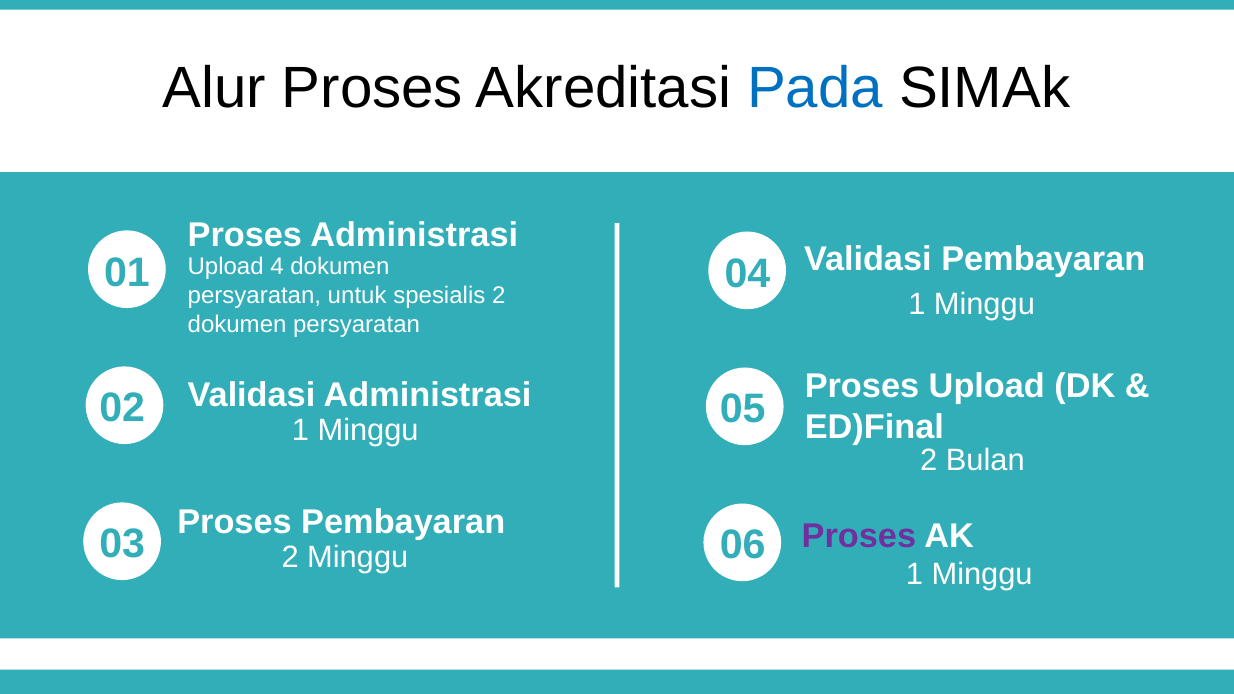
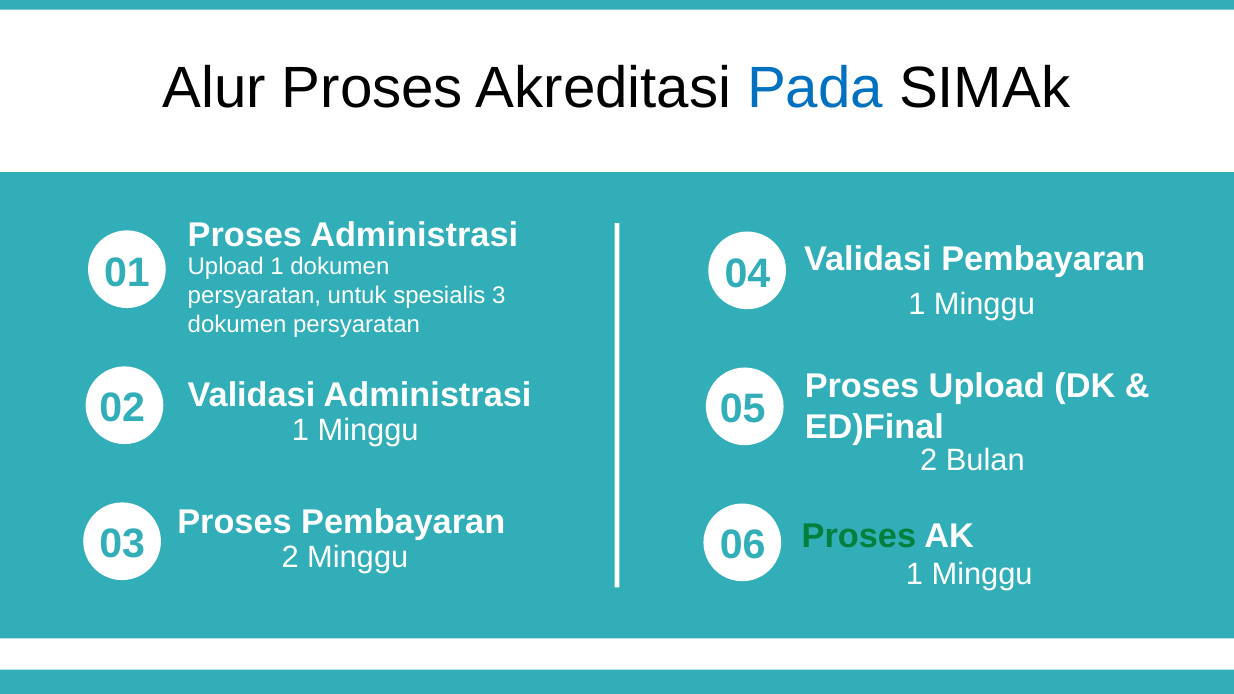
Upload 4: 4 -> 1 (277, 267)
spesialis 2: 2 -> 3 (499, 296)
Proses colour: purple -> green (859, 536)
